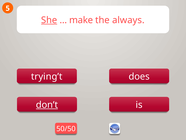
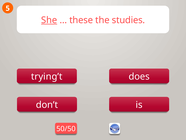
make: make -> these (81, 20)
always: always -> studies (128, 20)
don’t underline: present -> none (47, 104)
